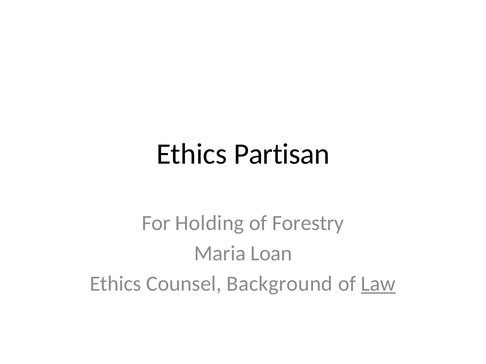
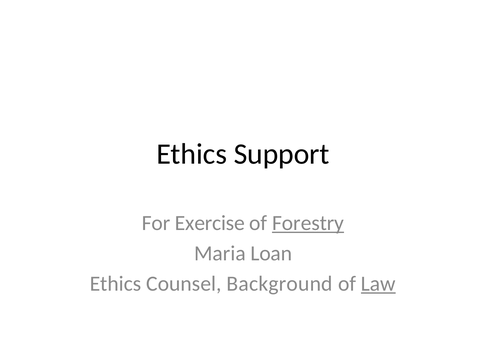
Partisan: Partisan -> Support (282, 154)
Holding: Holding -> Exercise (210, 223)
Forestry underline: none -> present (308, 223)
